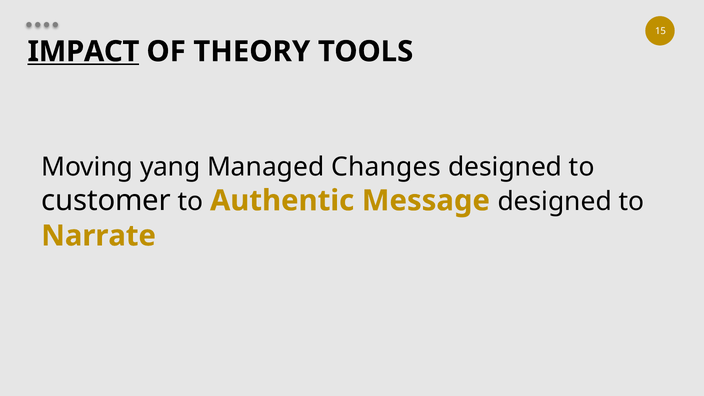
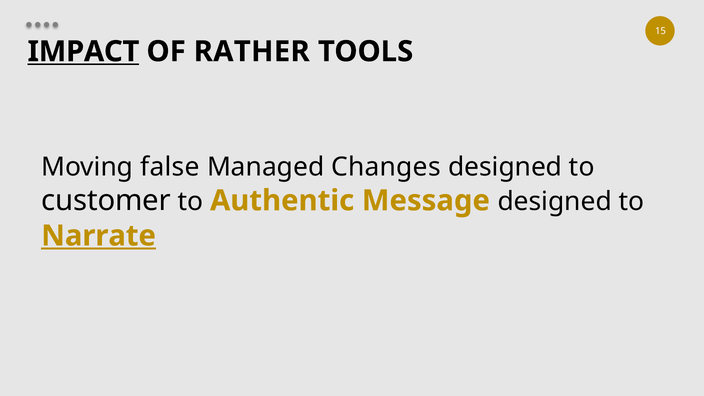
THEORY: THEORY -> RATHER (252, 52)
yang: yang -> false (170, 167)
Narrate underline: none -> present (99, 236)
